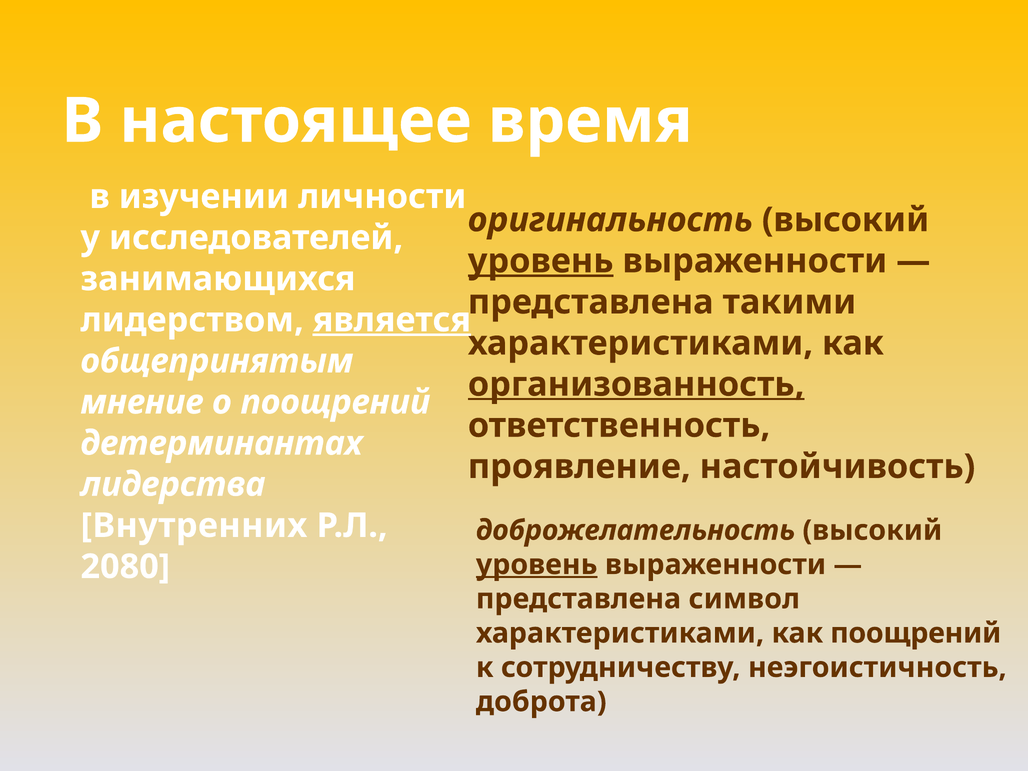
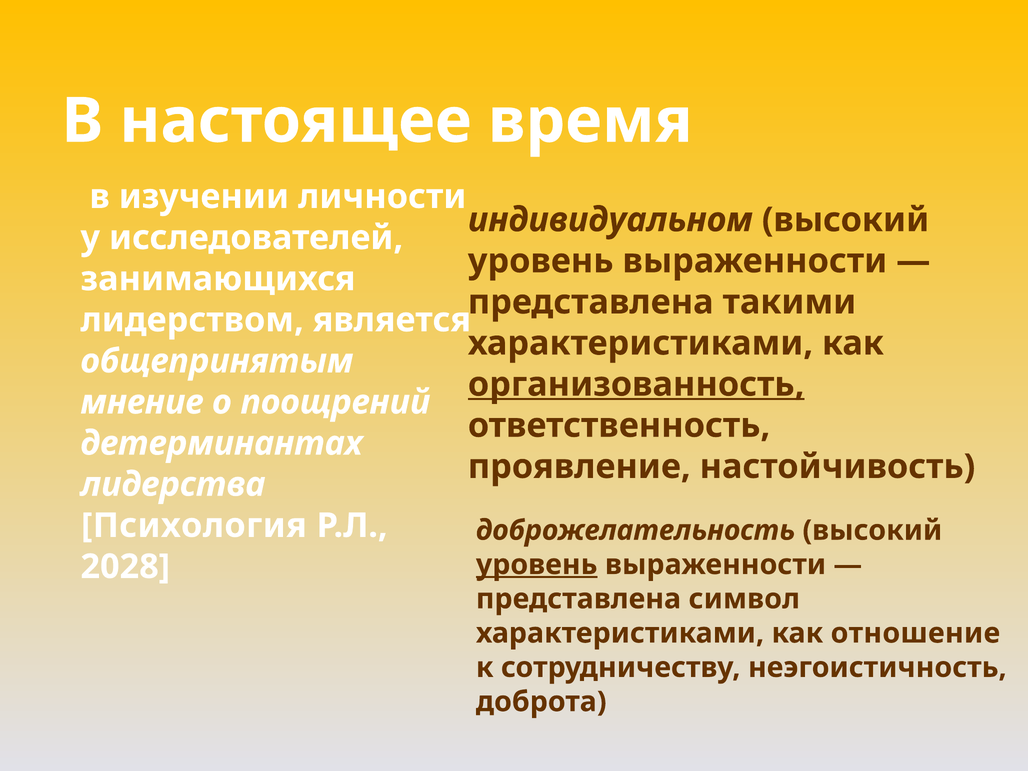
оригинальность: оригинальность -> индивидуальном (610, 220)
уровень underline: present -> none (541, 261)
является underline: present -> none (392, 320)
Внутренних: Внутренних -> Психология (194, 526)
2080: 2080 -> 2028 (125, 567)
как поощрений: поощрений -> отношение (915, 633)
